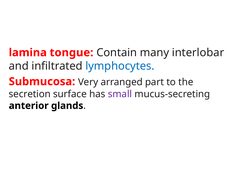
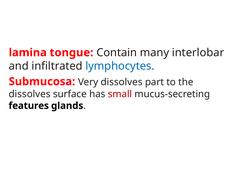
Very arranged: arranged -> dissolves (122, 82)
secretion: secretion -> dissolves (30, 94)
small colour: purple -> red (120, 94)
anterior: anterior -> features (29, 105)
